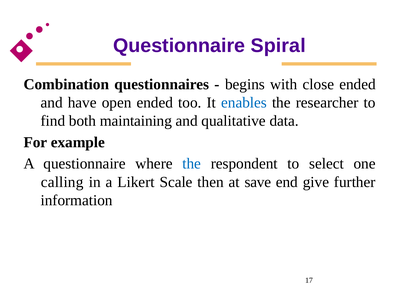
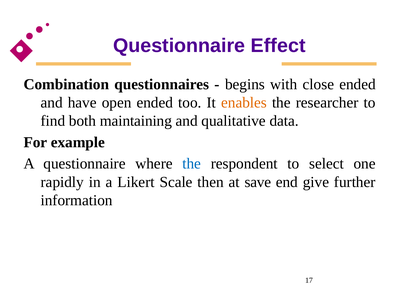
Spiral: Spiral -> Effect (278, 46)
enables colour: blue -> orange (244, 102)
calling: calling -> rapidly (62, 182)
